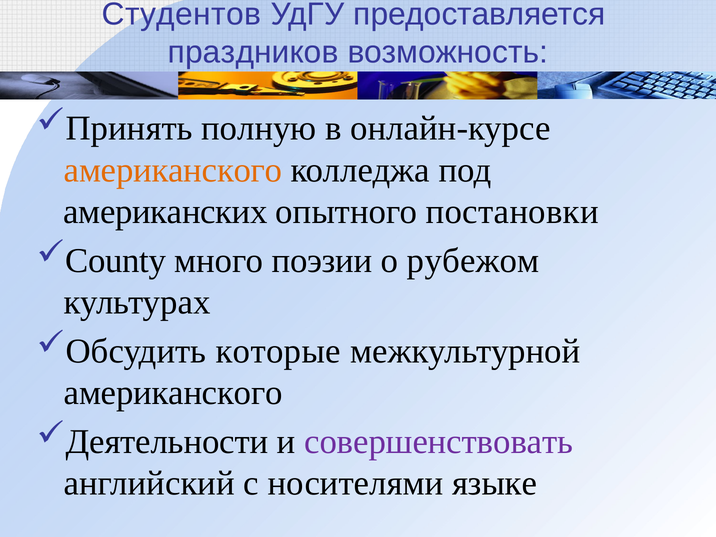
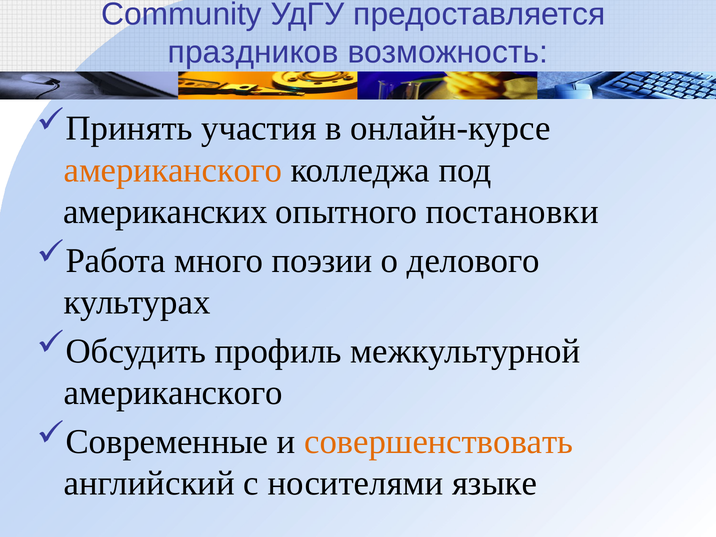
Студентов: Студентов -> Community (182, 14)
полную: полную -> участия (259, 128)
County: County -> Работа (116, 261)
рубежом: рубежом -> делового (473, 261)
которые: которые -> профиль (278, 351)
Деятельности: Деятельности -> Современные (167, 442)
совершенствовать colour: purple -> orange (439, 442)
